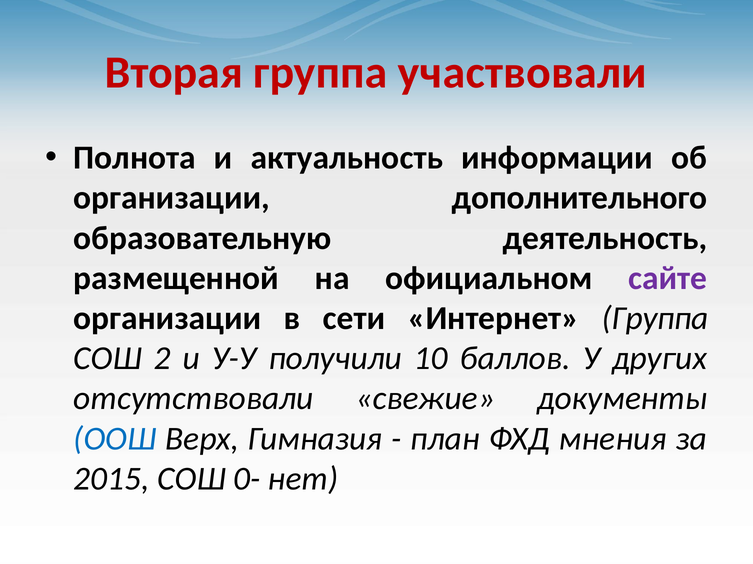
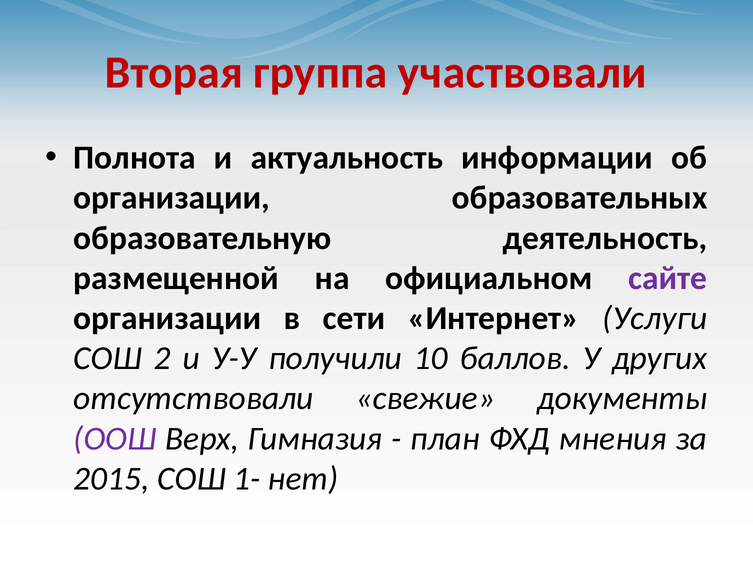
дополнительного: дополнительного -> образовательных (580, 198)
Интернет Группа: Группа -> Услуги (655, 319)
ООШ colour: blue -> purple (115, 439)
0-: 0- -> 1- (247, 479)
